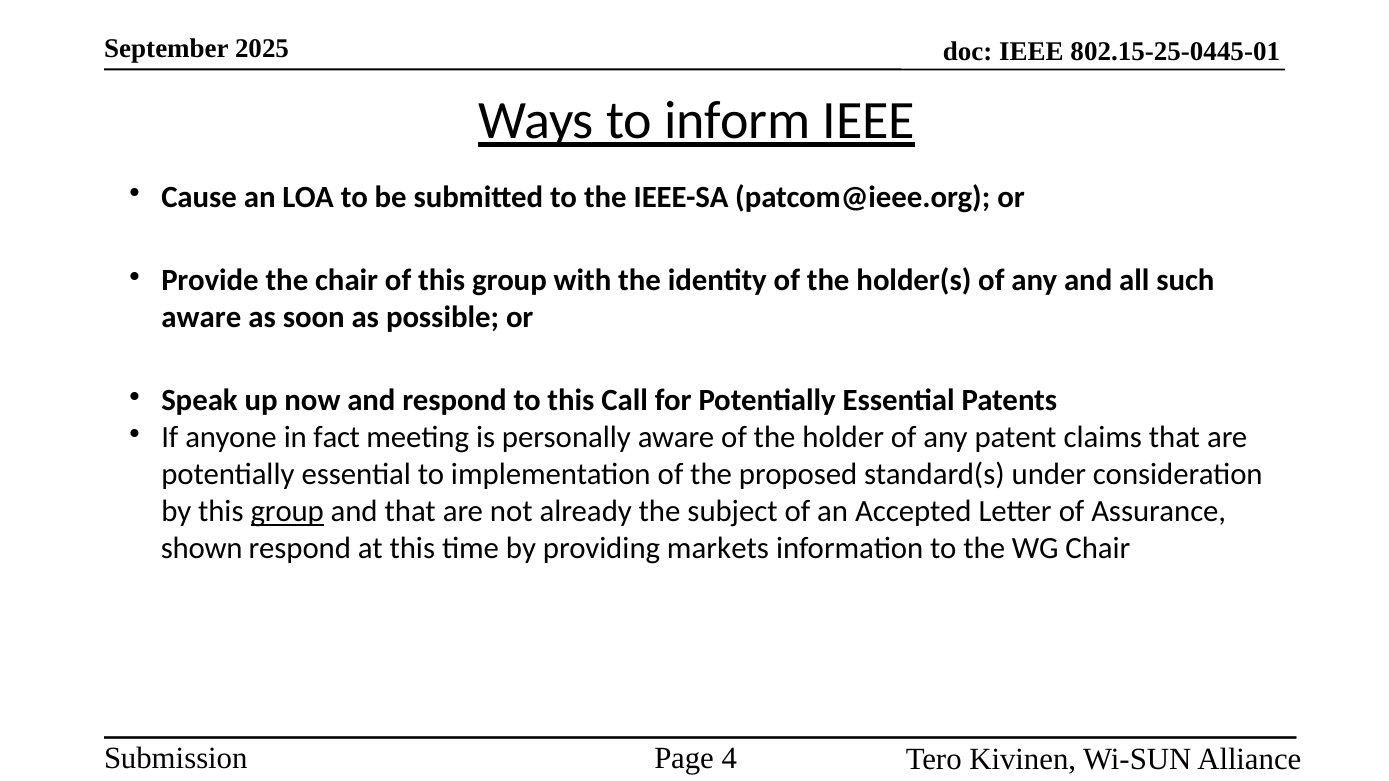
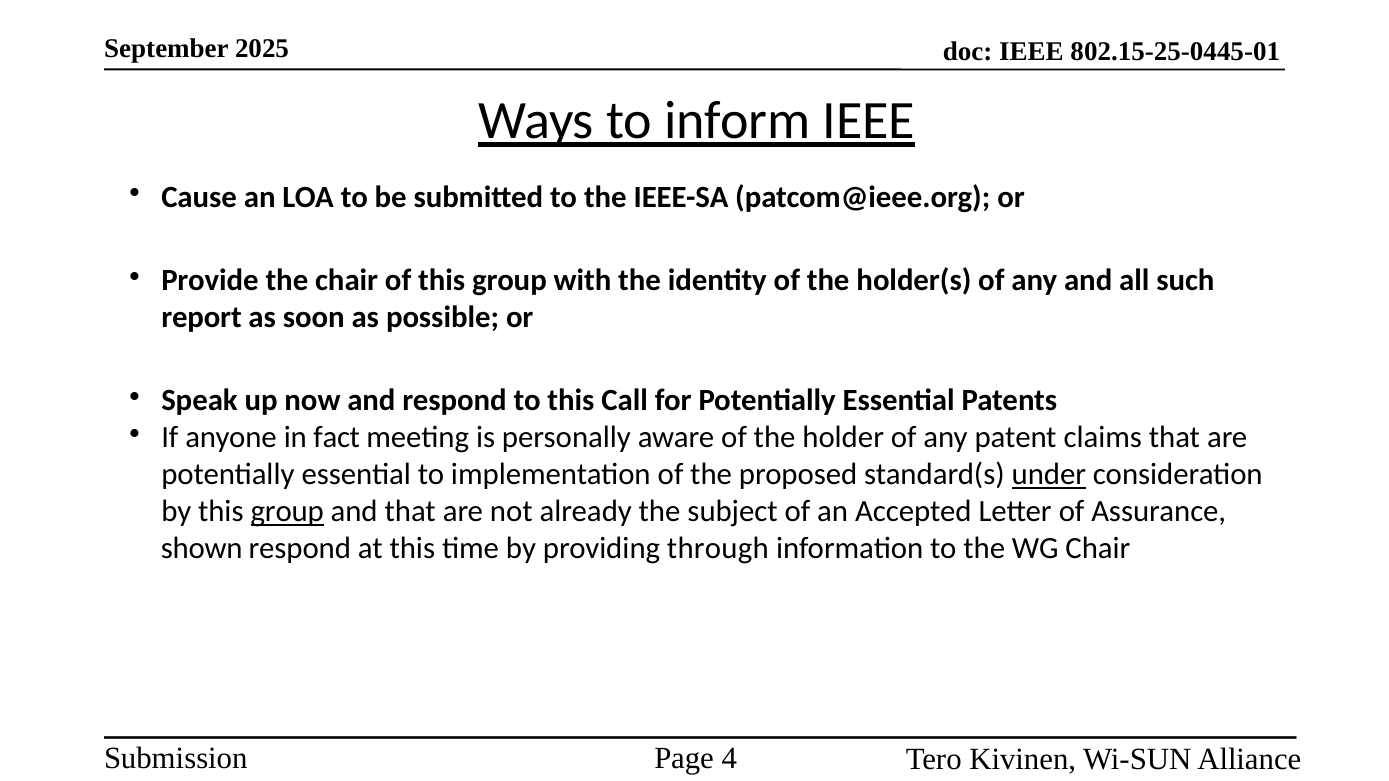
aware: aware -> report (202, 317)
under underline: none -> present (1049, 475)
markets: markets -> through (718, 549)
